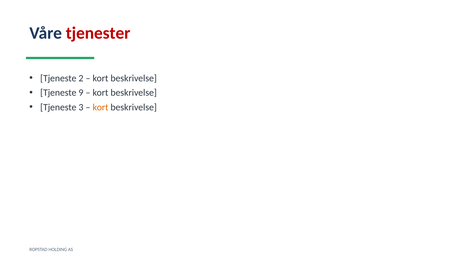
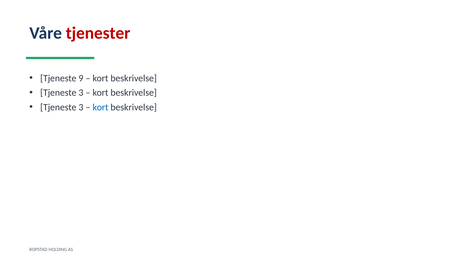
2: 2 -> 9 (81, 78)
9: 9 -> 3 (81, 93)
kort colour: orange -> blue (101, 107)
